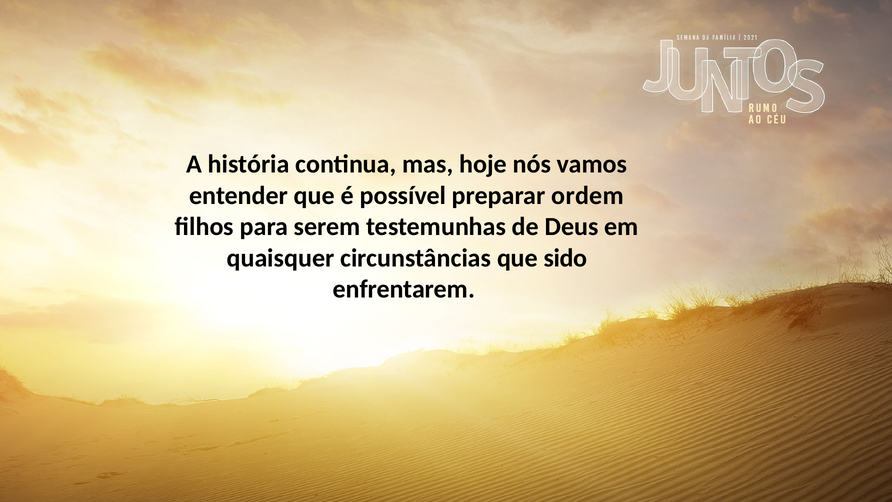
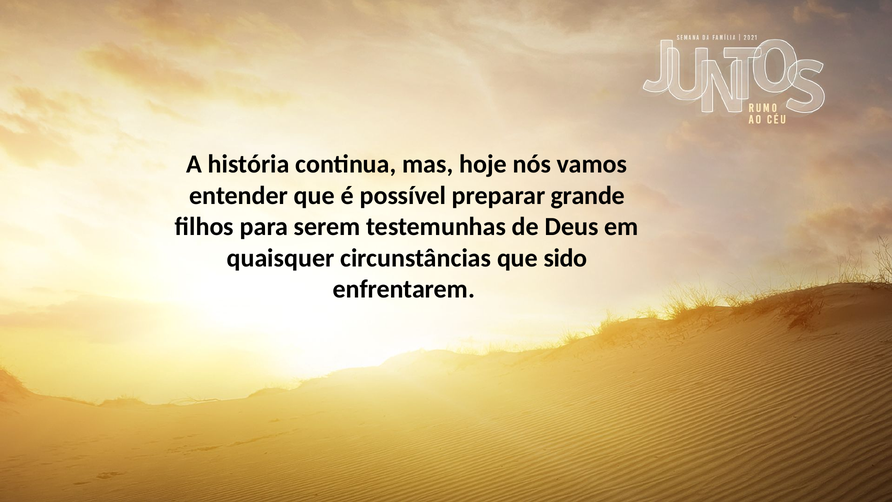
ordem: ordem -> grande (588, 195)
